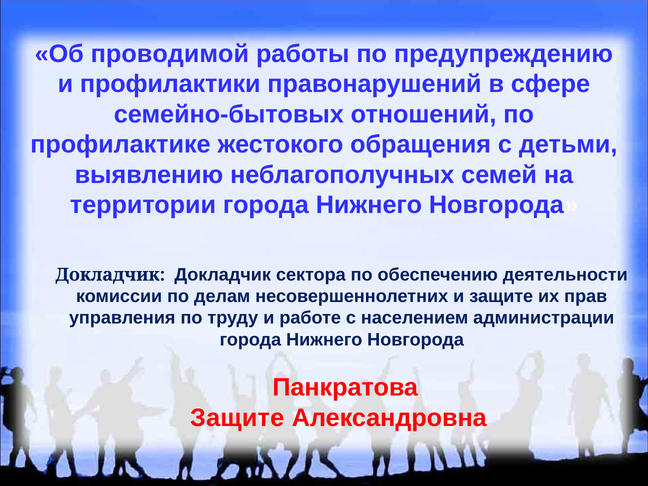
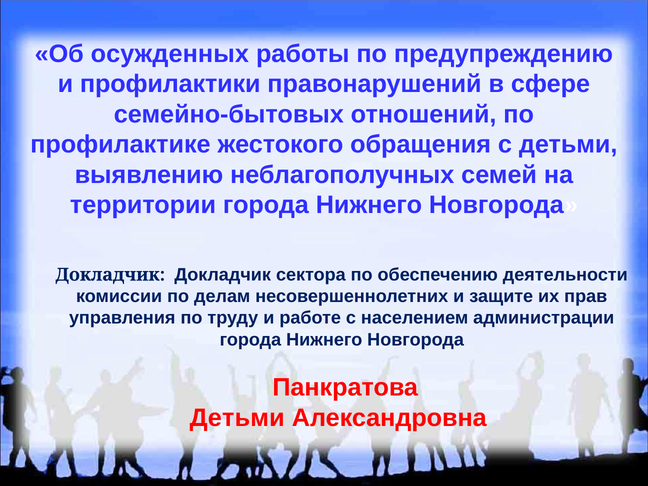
проводимой: проводимой -> осужденных (170, 54)
Защите: Защите -> Детьми (237, 418)
